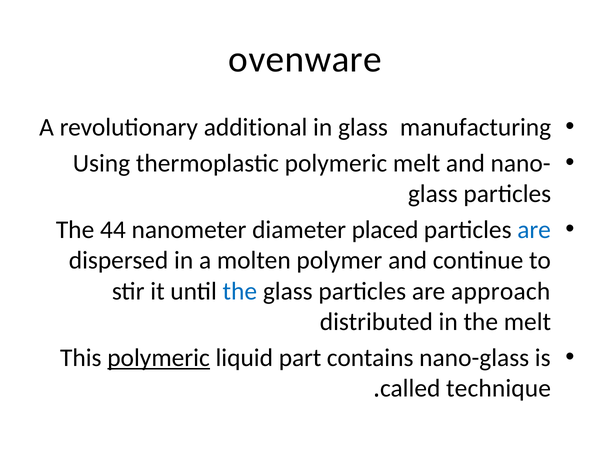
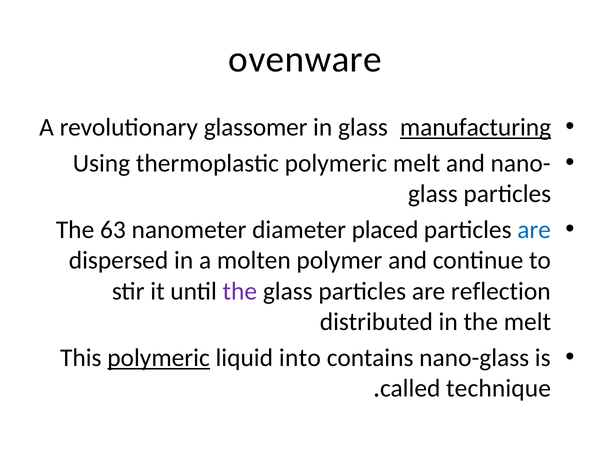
additional: additional -> glassomer (256, 127)
manufacturing underline: none -> present (476, 127)
44: 44 -> 63 (113, 230)
the colour: blue -> purple (240, 291)
approach: approach -> reflection (501, 291)
part: part -> into (300, 357)
